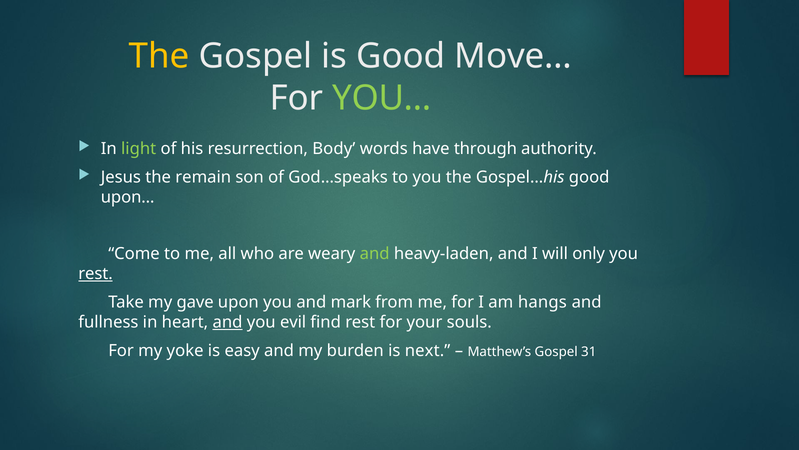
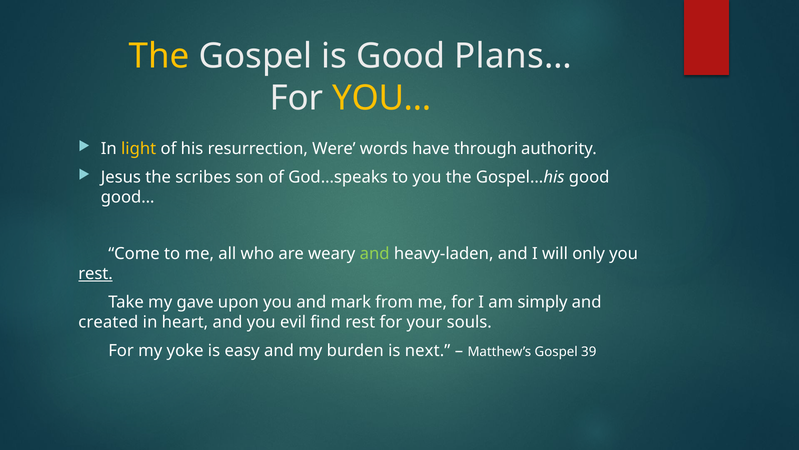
Move…: Move… -> Plans… (513, 56)
YOU… colour: light green -> yellow (382, 98)
light colour: light green -> yellow (139, 149)
Body: Body -> Were (334, 149)
remain: remain -> scribes (203, 177)
upon…: upon… -> good… (128, 197)
hangs: hangs -> simply (543, 302)
fullness: fullness -> created (108, 322)
and underline: present -> none (227, 322)
31: 31 -> 39 (589, 351)
